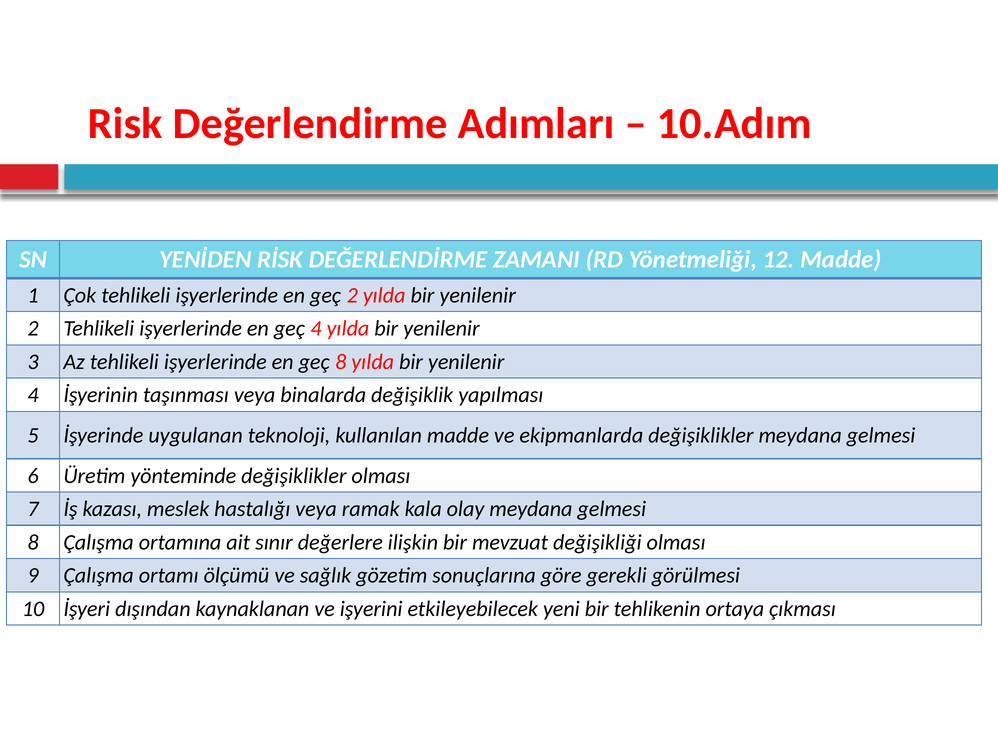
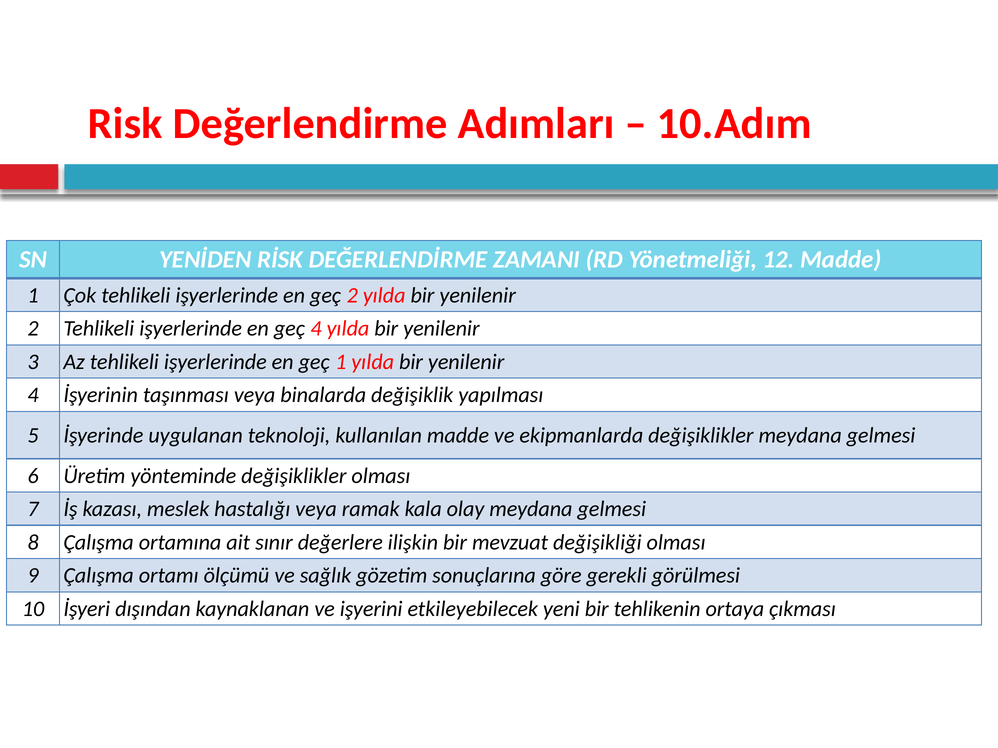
geç 8: 8 -> 1 (341, 362)
